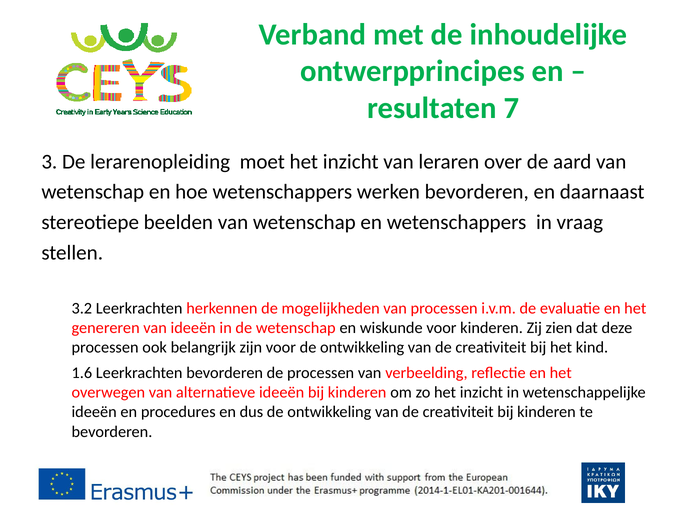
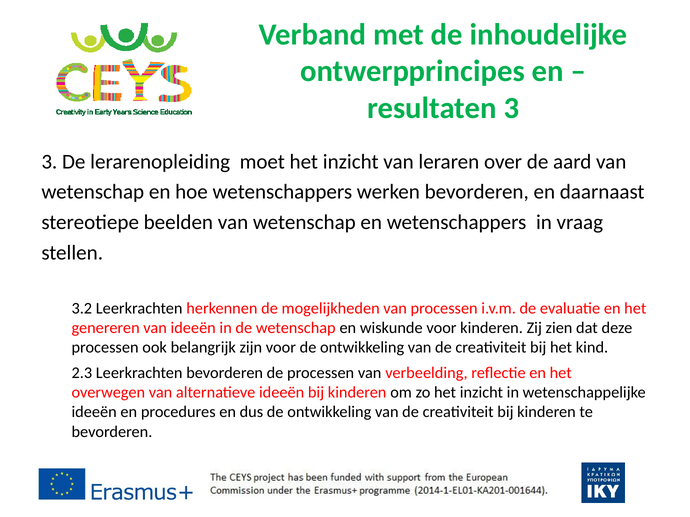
resultaten 7: 7 -> 3 (511, 108)
1.6: 1.6 -> 2.3 (82, 373)
